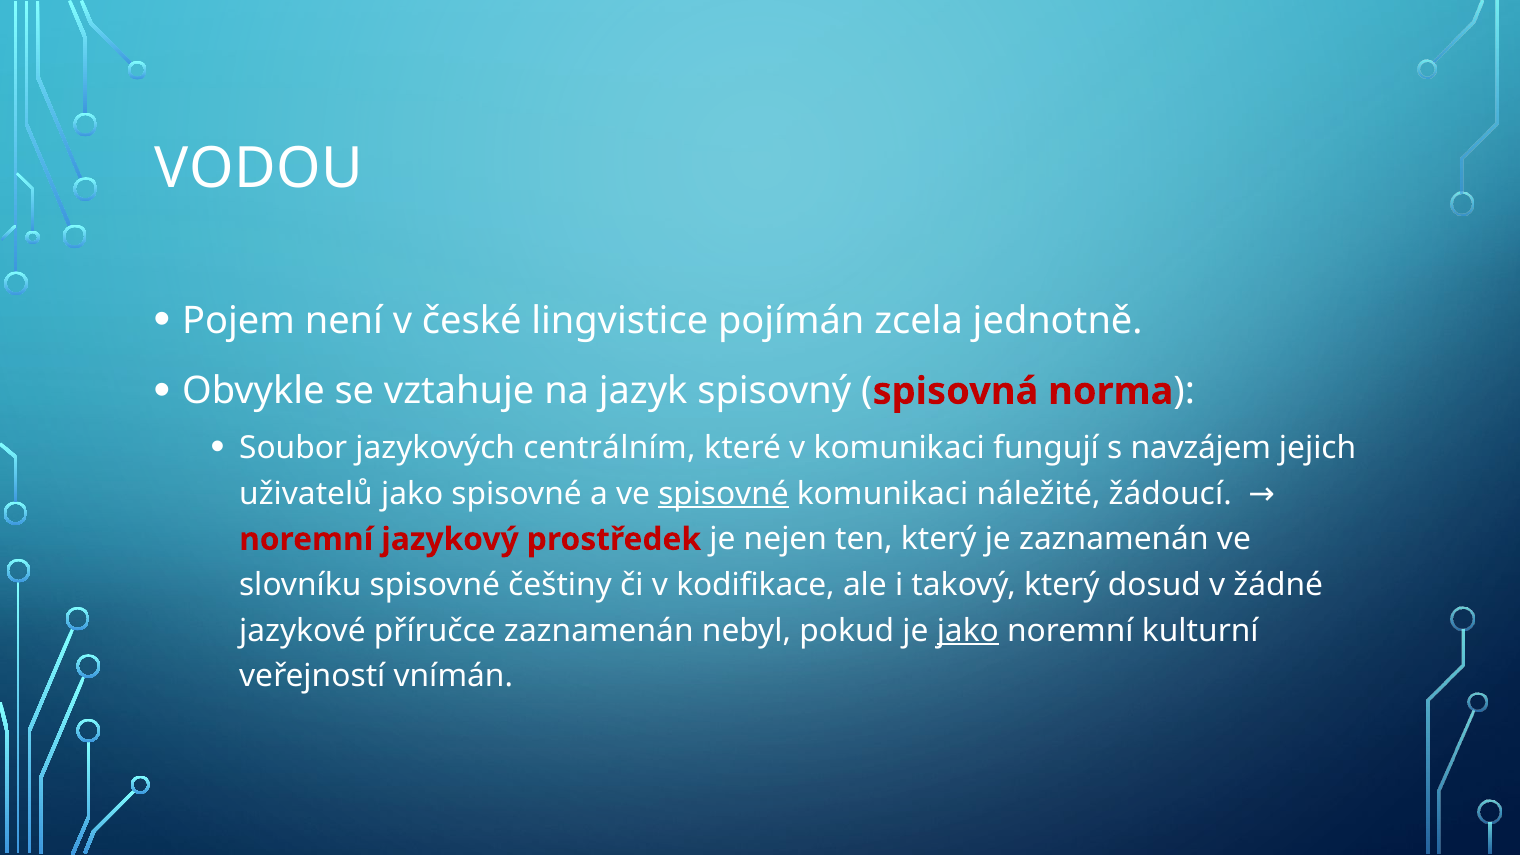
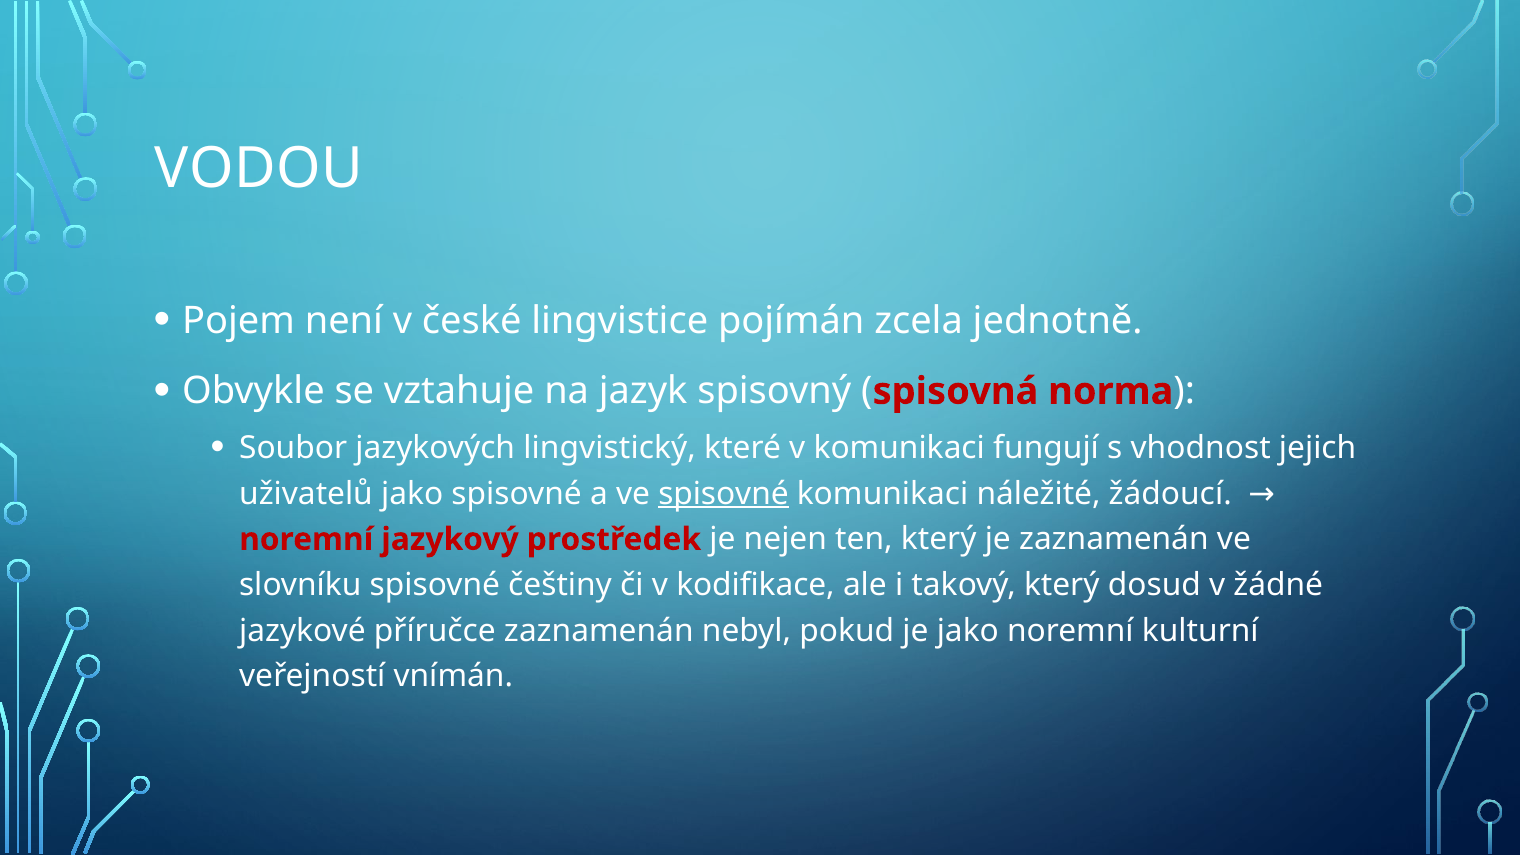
centrálním: centrálním -> lingvistický (610, 448)
navzájem: navzájem -> vhodnost (1201, 448)
jako underline: present -> none (968, 631)
